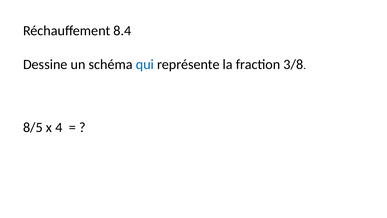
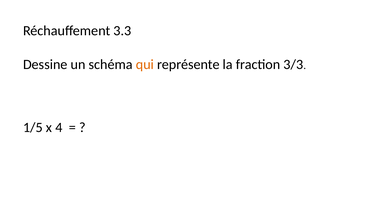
8.4: 8.4 -> 3.3 (122, 31)
qui colour: blue -> orange (145, 64)
3/8: 3/8 -> 3/3 (293, 64)
8/5: 8/5 -> 1/5 (33, 127)
